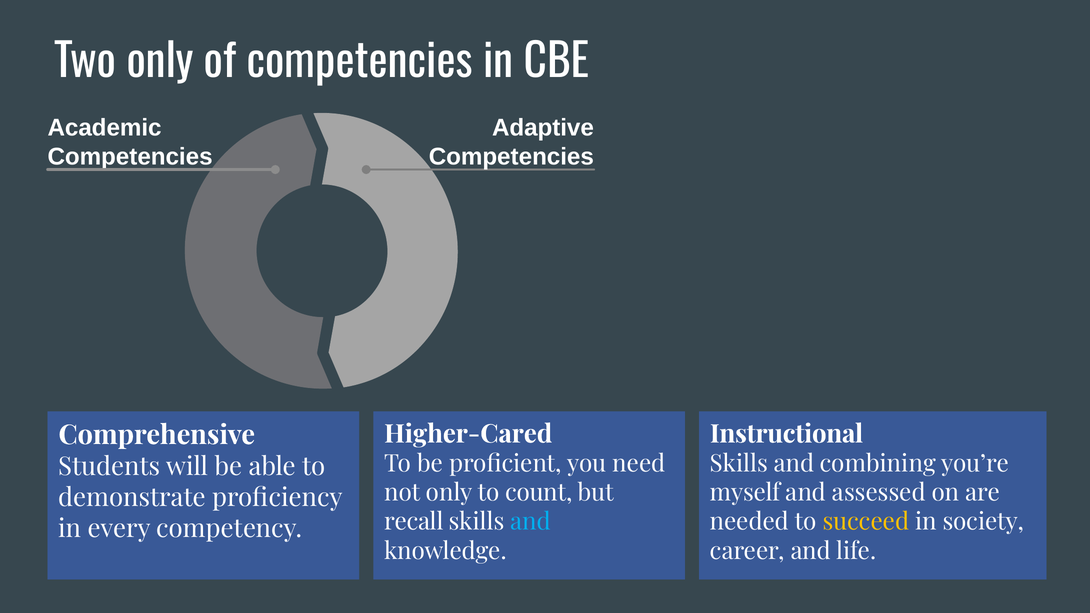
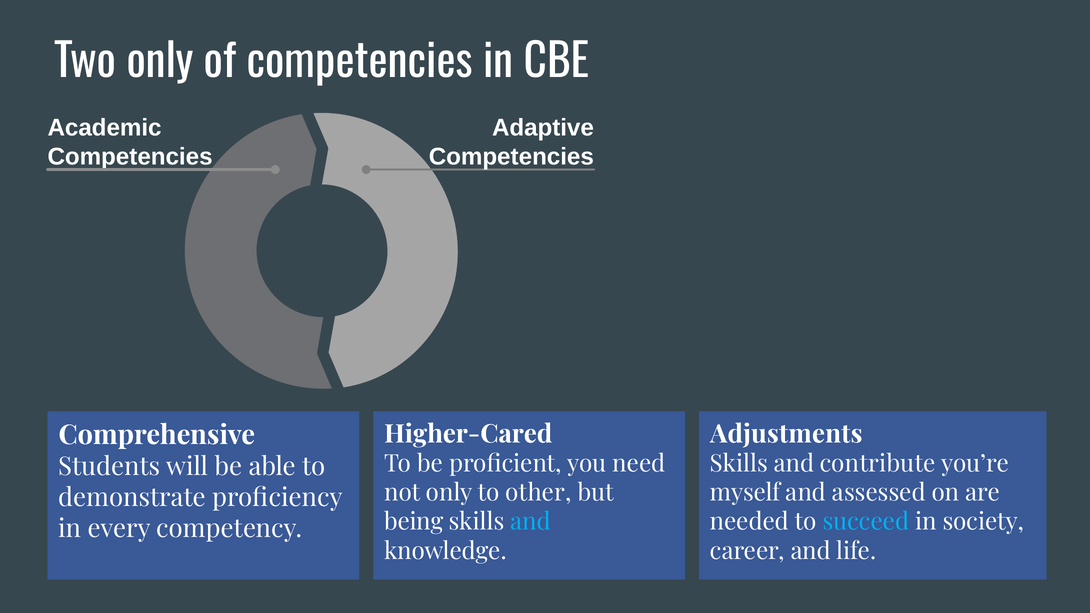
Instructional: Instructional -> Adjustments (786, 434)
combining: combining -> contribute (878, 464)
count: count -> other (539, 493)
recall: recall -> being (414, 522)
succeed colour: yellow -> light blue (866, 522)
